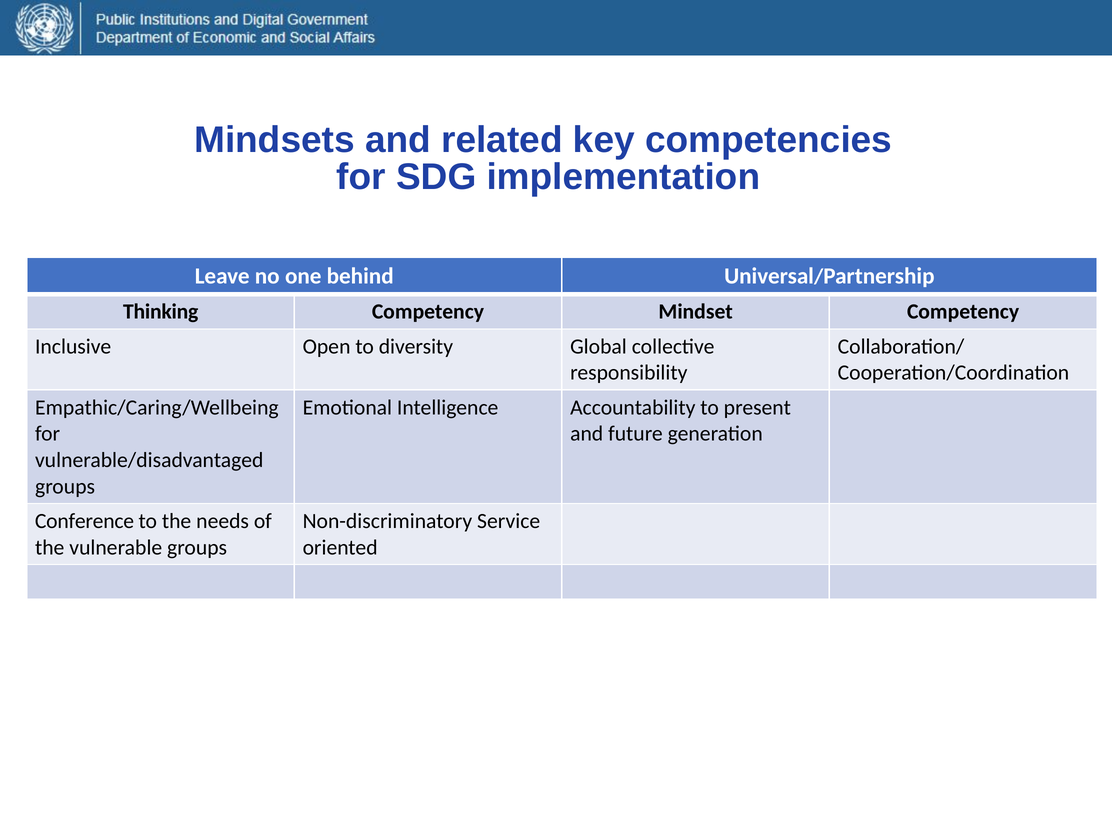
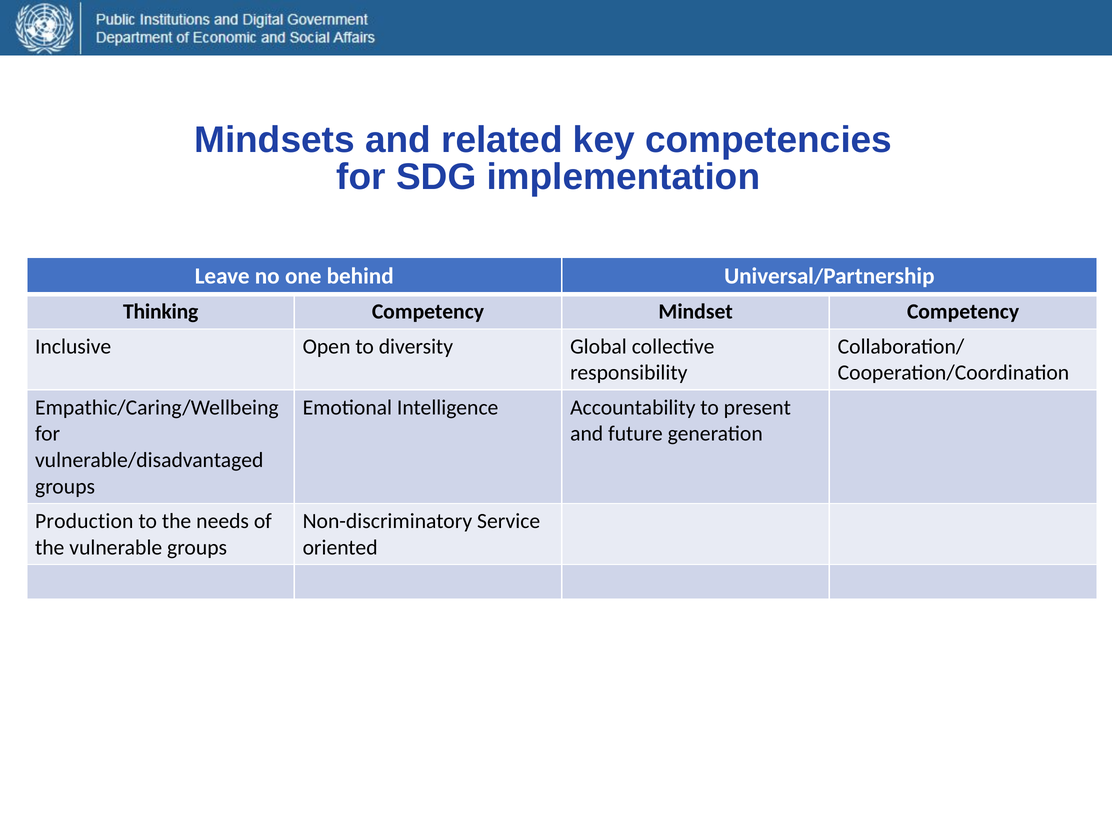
Conference: Conference -> Production (84, 521)
